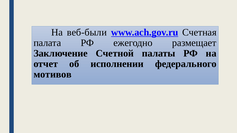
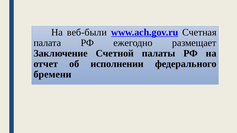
мотивов: мотивов -> бремени (53, 75)
